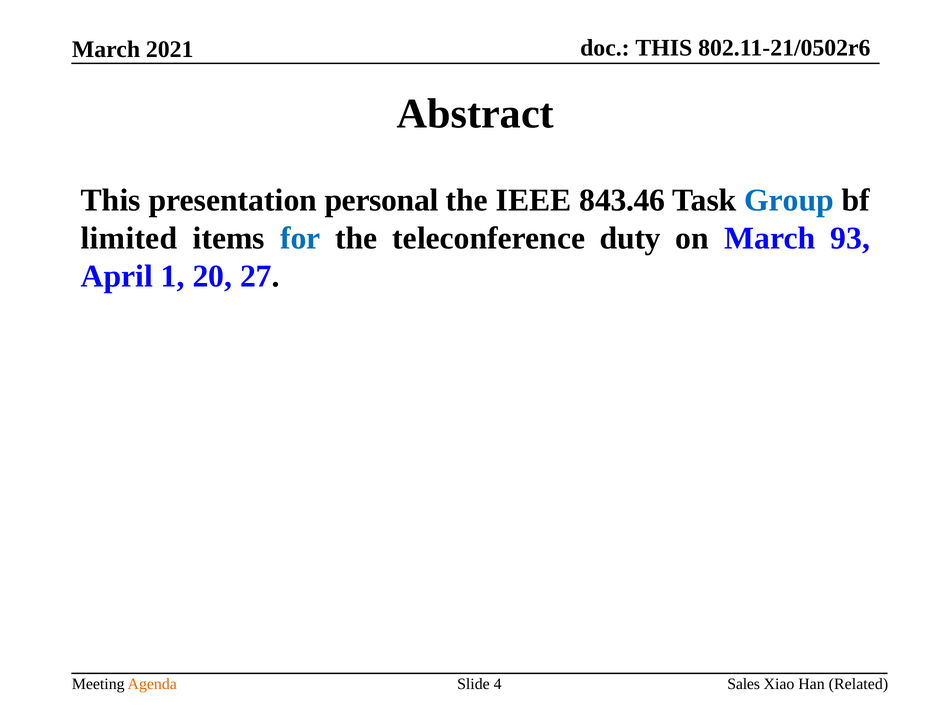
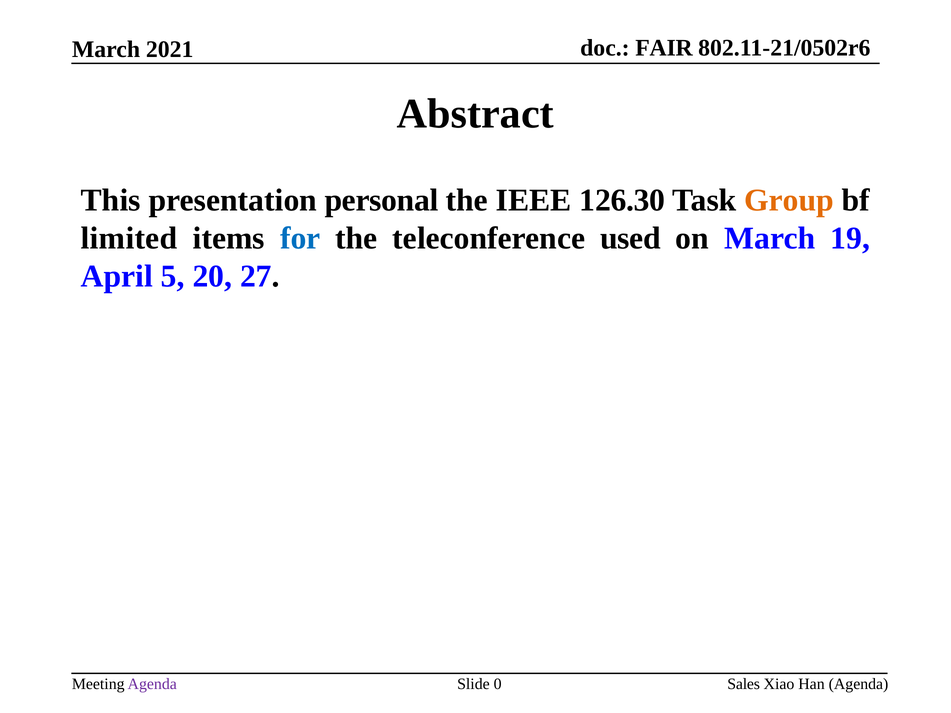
THIS: THIS -> FAIR (664, 48)
843.46: 843.46 -> 126.30 (622, 200)
Group colour: blue -> orange (789, 200)
duty: duty -> used (630, 238)
93: 93 -> 19 (850, 238)
1: 1 -> 5 (173, 276)
Agenda colour: orange -> purple (152, 684)
4: 4 -> 0 (498, 684)
Han Related: Related -> Agenda (859, 684)
